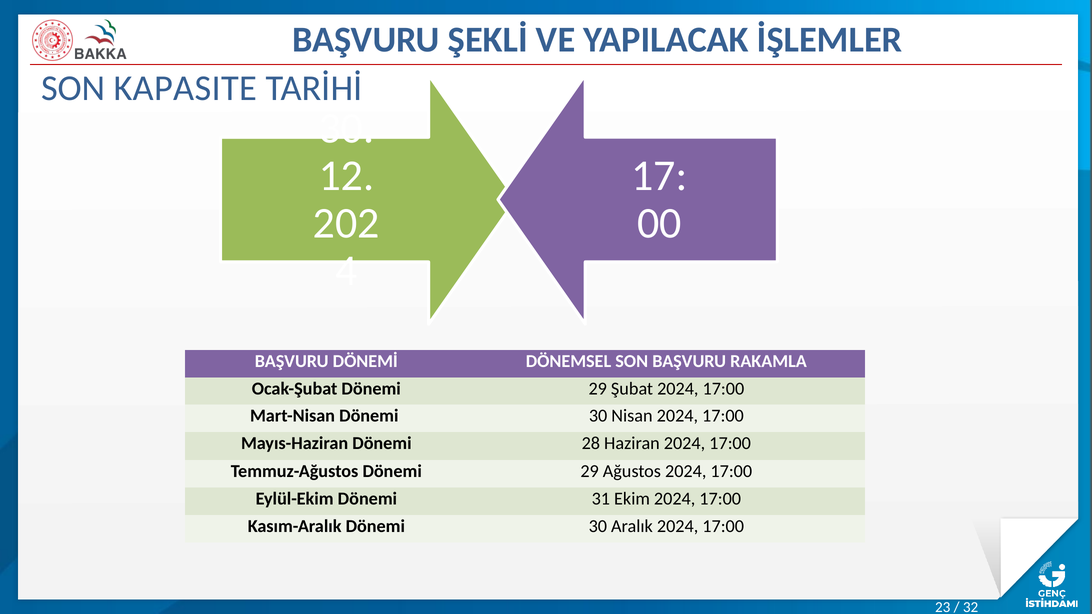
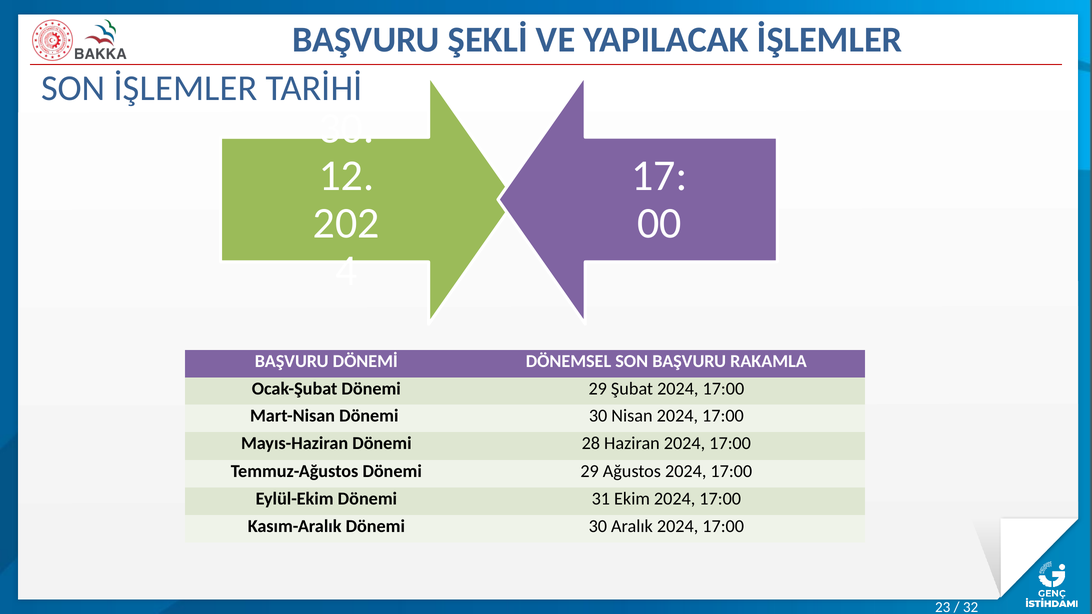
SON KAPASITE: KAPASITE -> İŞLEMLER (186, 88)
